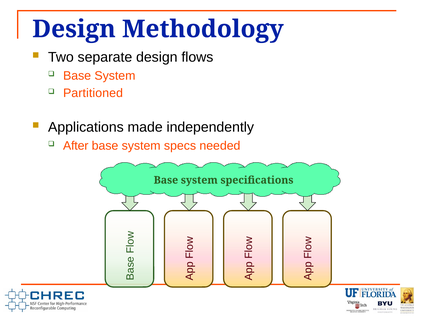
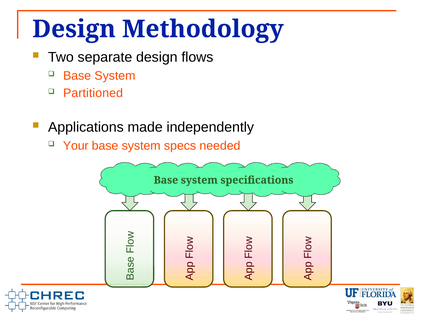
After: After -> Your (76, 146)
